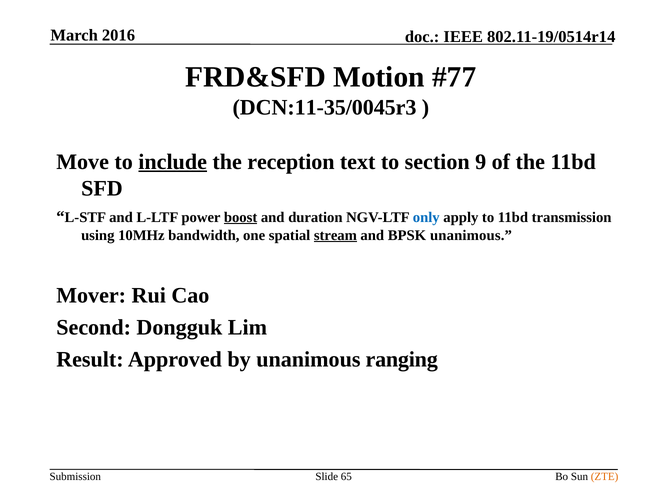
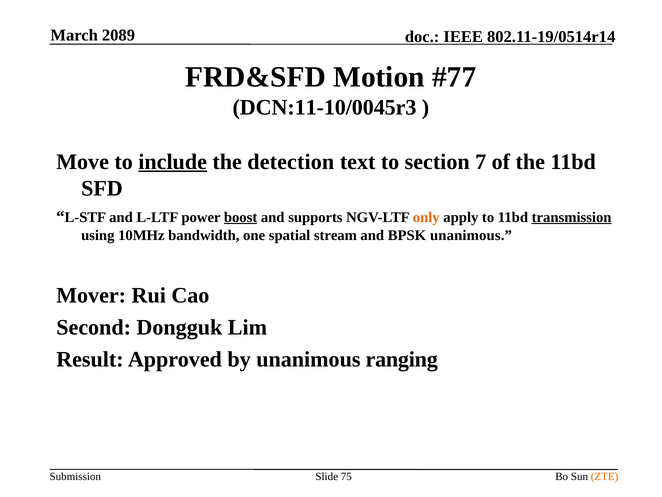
2016: 2016 -> 2089 (118, 35)
DCN:11-35/0045r3: DCN:11-35/0045r3 -> DCN:11-10/0045r3 (325, 107)
reception: reception -> detection (291, 162)
9: 9 -> 7 (481, 162)
duration: duration -> supports (315, 217)
only colour: blue -> orange (426, 217)
transmission underline: none -> present (572, 217)
stream underline: present -> none (335, 235)
65: 65 -> 75 (346, 476)
